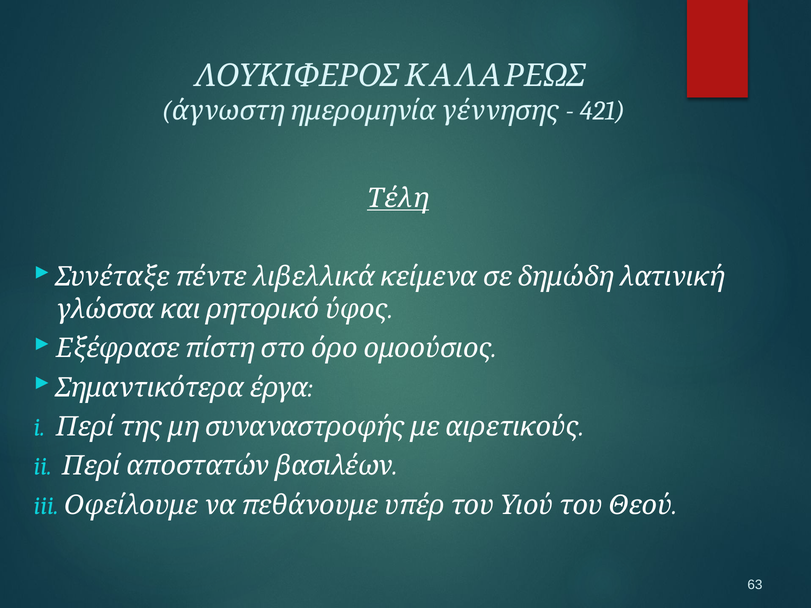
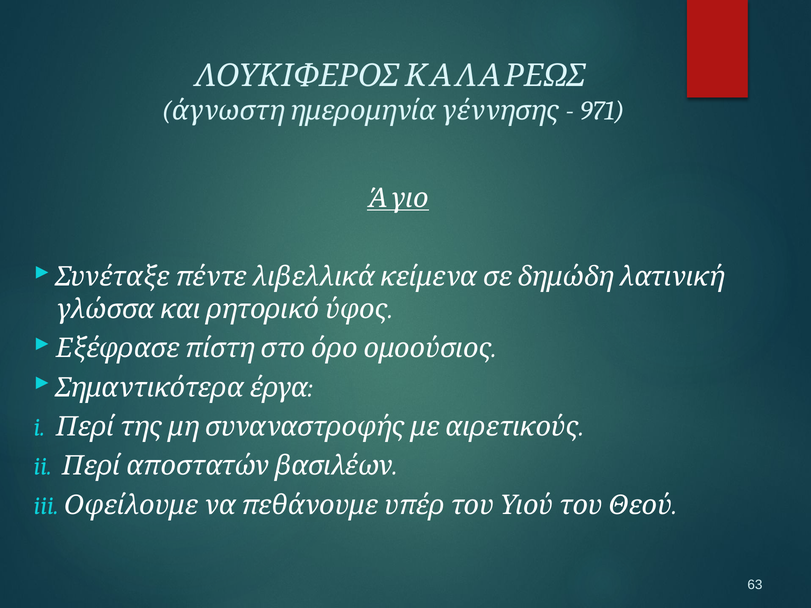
421: 421 -> 971 (603, 111)
Τέλη: Τέλη -> Άγιο (398, 199)
